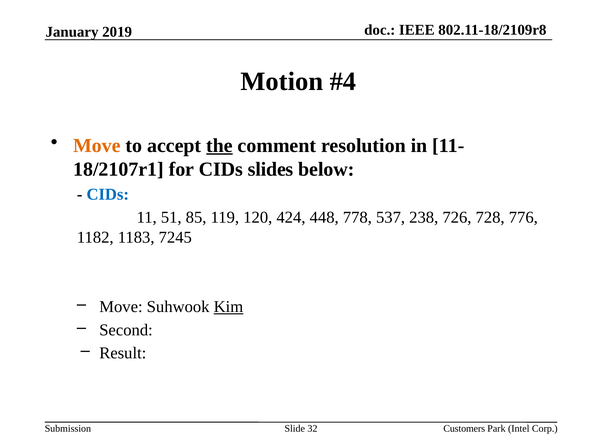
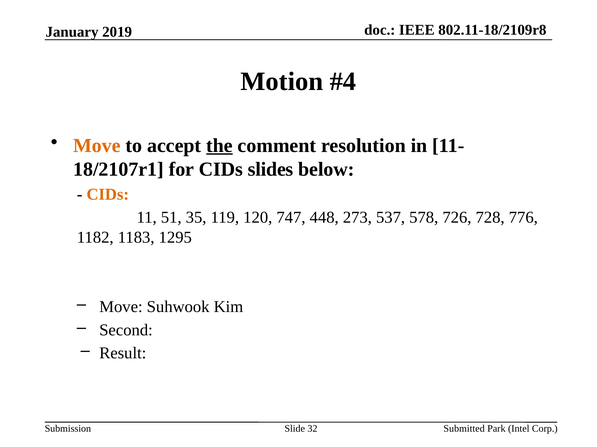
CIDs colour: blue -> orange (108, 195)
85: 85 -> 35 (196, 218)
424: 424 -> 747 (291, 218)
778: 778 -> 273 (357, 218)
238: 238 -> 578 (424, 218)
7245: 7245 -> 1295 (175, 238)
Kim underline: present -> none (228, 307)
Customers: Customers -> Submitted (464, 429)
